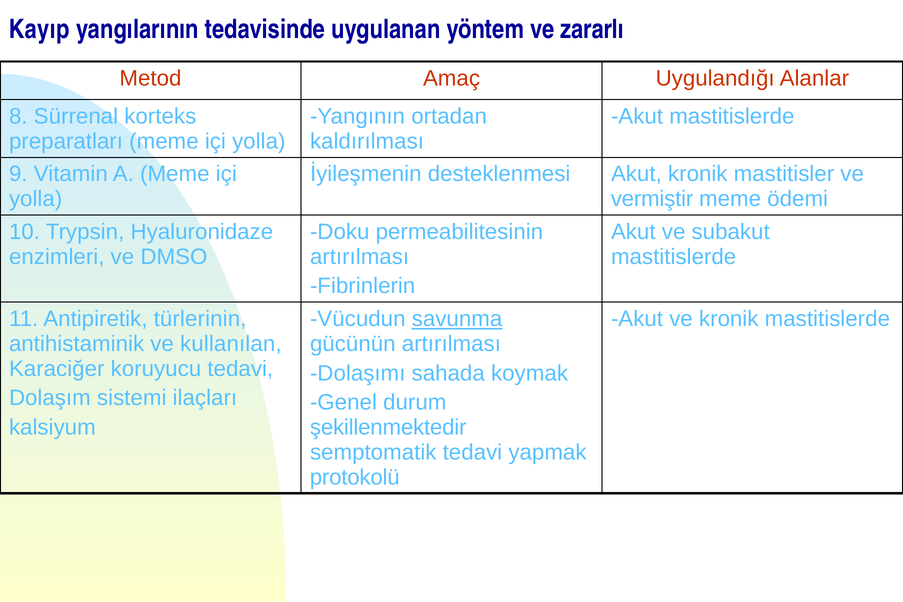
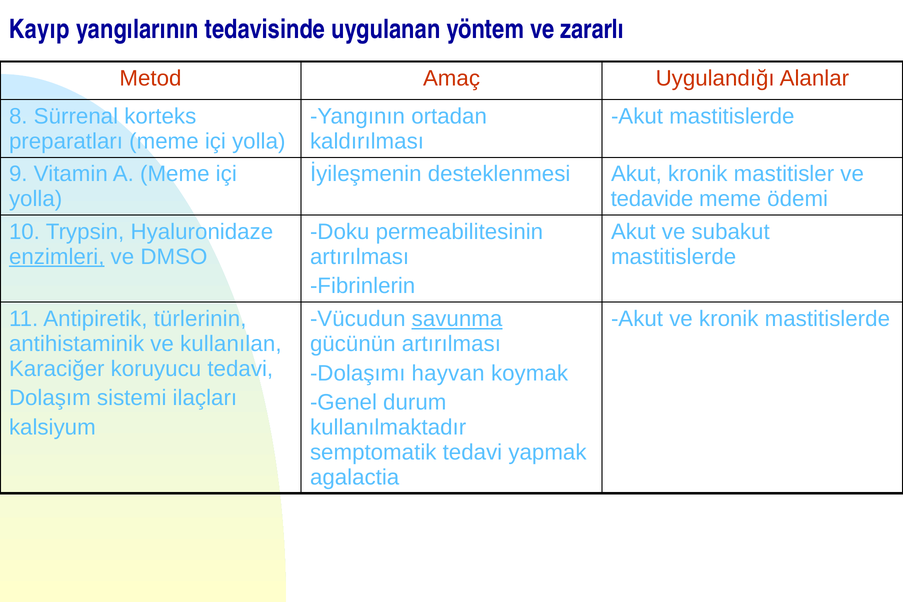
vermiştir: vermiştir -> tedavide (652, 199)
enzimleri underline: none -> present (57, 257)
sahada: sahada -> hayvan (448, 373)
şekillenmektedir: şekillenmektedir -> kullanılmaktadır (388, 427)
protokolü: protokolü -> agalactia (355, 477)
